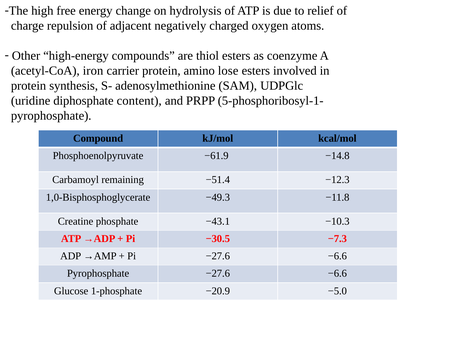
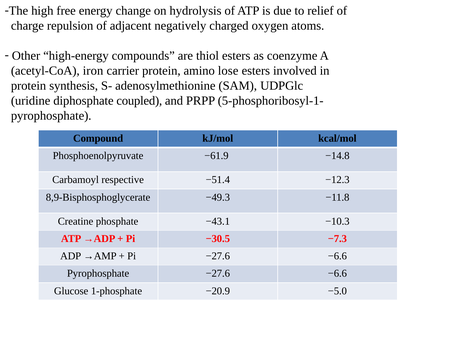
content: content -> coupled (139, 101)
remaining: remaining -> respective (123, 180)
1,0-Bisphosphoglycerate: 1,0-Bisphosphoglycerate -> 8,9-Bisphosphoglycerate (98, 197)
